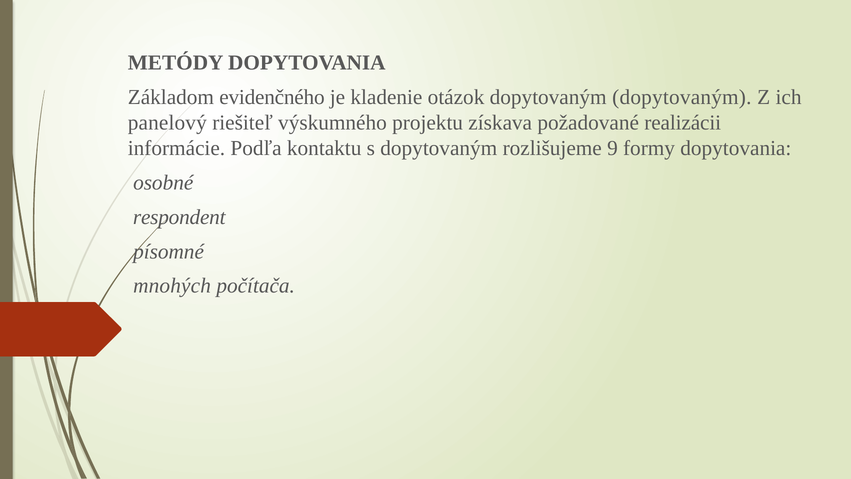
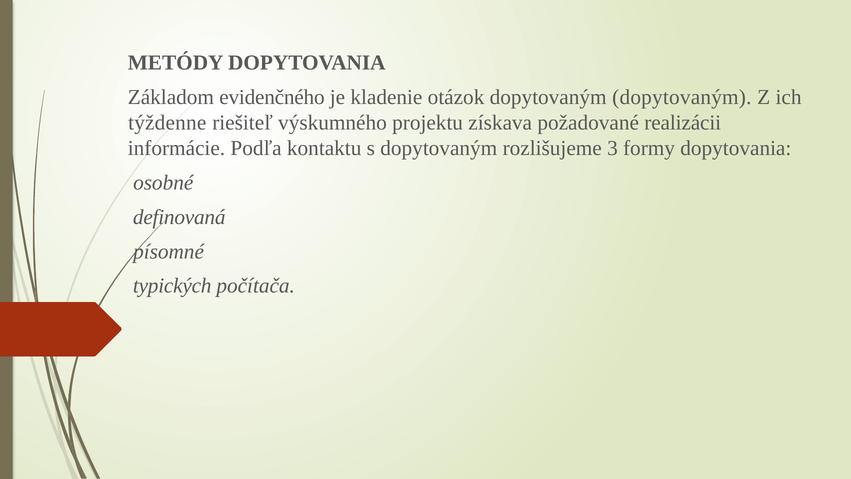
panelový: panelový -> týždenne (167, 123)
9: 9 -> 3 (612, 148)
respondent: respondent -> definovaná (179, 217)
mnohých: mnohých -> typických (172, 286)
